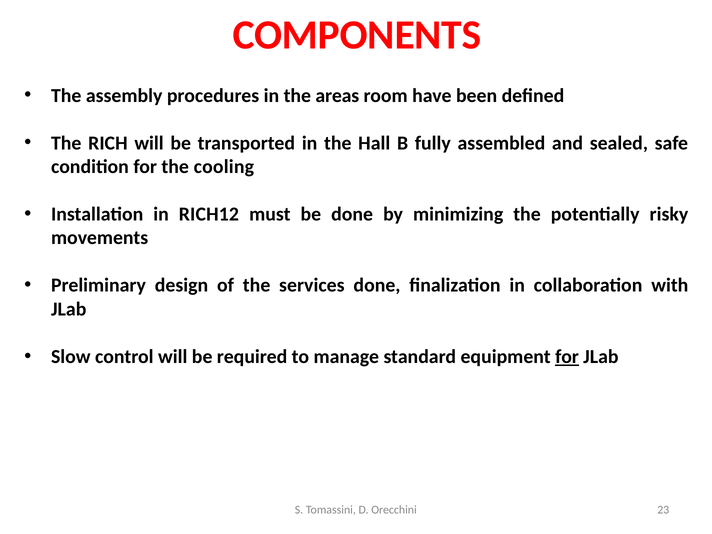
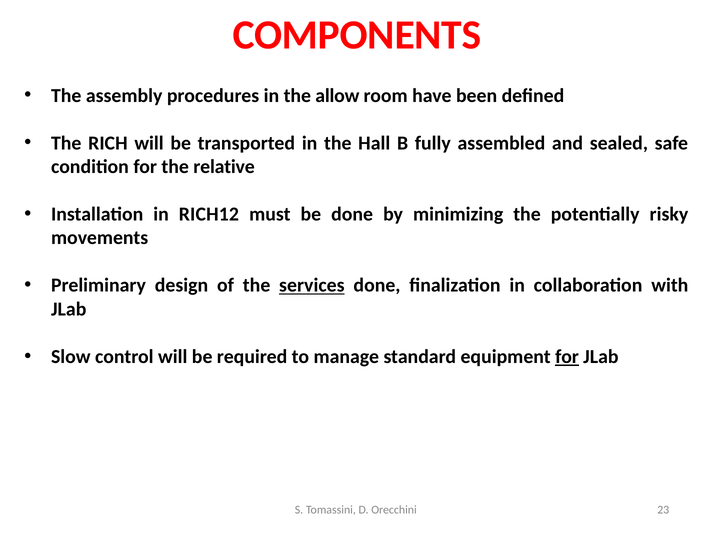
areas: areas -> allow (337, 96)
cooling: cooling -> relative (224, 167)
services underline: none -> present (312, 285)
